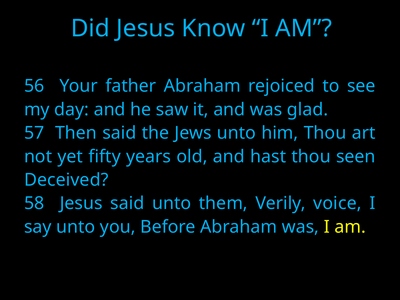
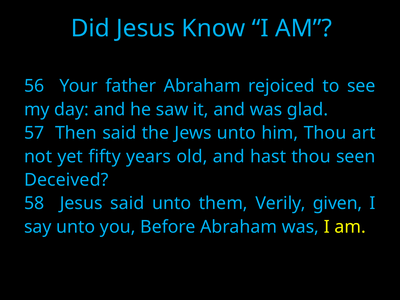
voice: voice -> given (338, 203)
